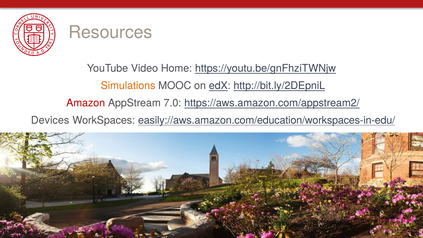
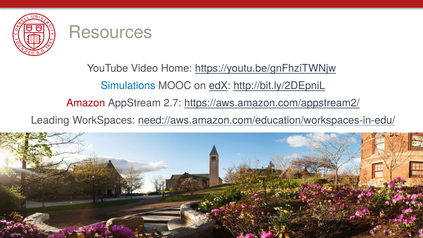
Simulations colour: orange -> blue (128, 86)
7.0: 7.0 -> 2.7 (172, 103)
Devices: Devices -> Leading (50, 120)
easily://aws.amazon.com/education/workspaces-in-edu/: easily://aws.amazon.com/education/workspaces-in-edu/ -> need://aws.amazon.com/education/workspaces-in-edu/ (267, 120)
